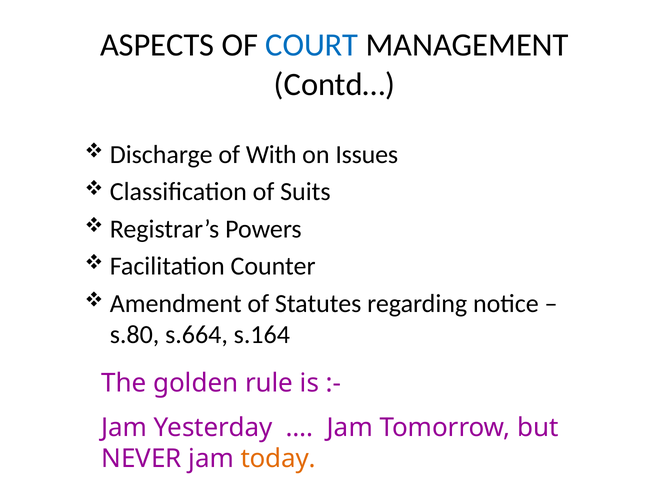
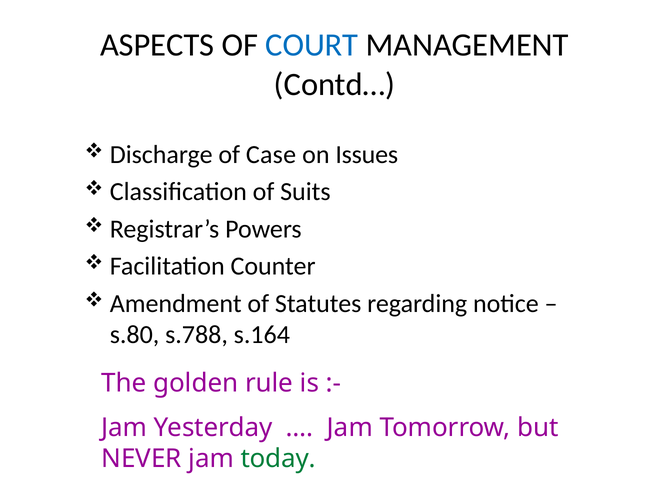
With: With -> Case (271, 155)
s.664: s.664 -> s.788 (196, 335)
today colour: orange -> green (278, 459)
